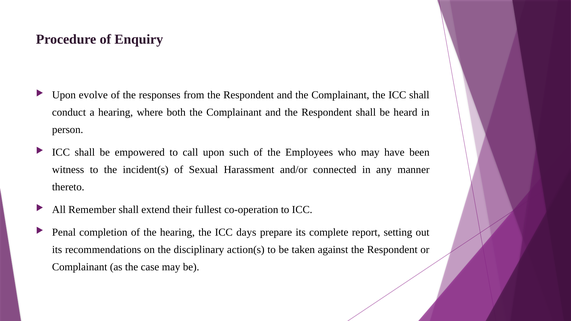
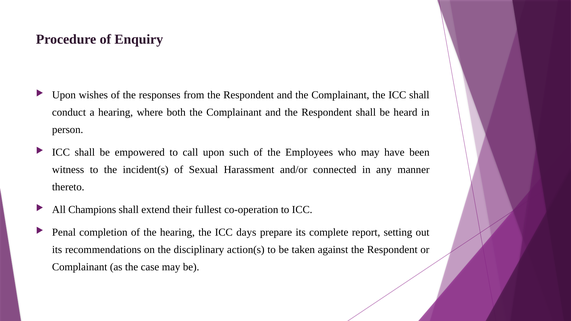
evolve: evolve -> wishes (93, 95)
Remember: Remember -> Champions (92, 210)
